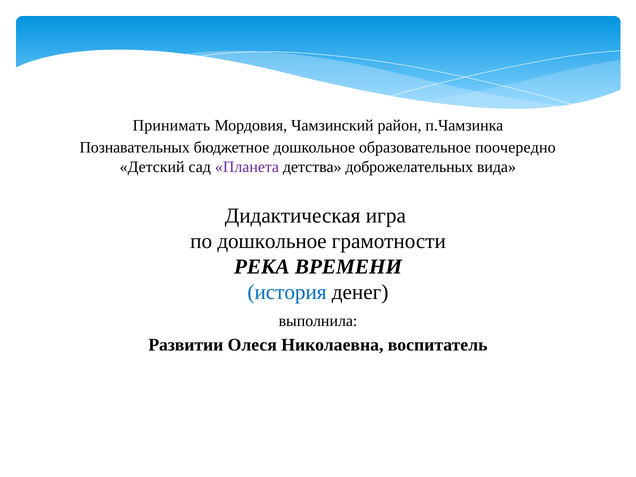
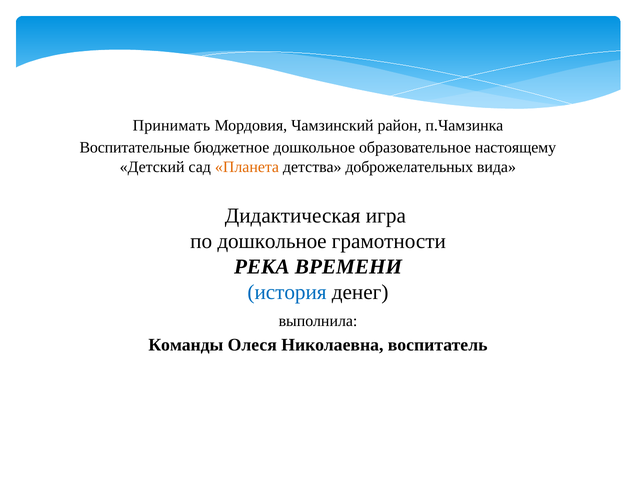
Познавательных: Познавательных -> Воспитательные (135, 148)
поочередно: поочередно -> настоящему (516, 148)
Планета colour: purple -> orange (247, 167)
Развитии: Развитии -> Команды (186, 345)
